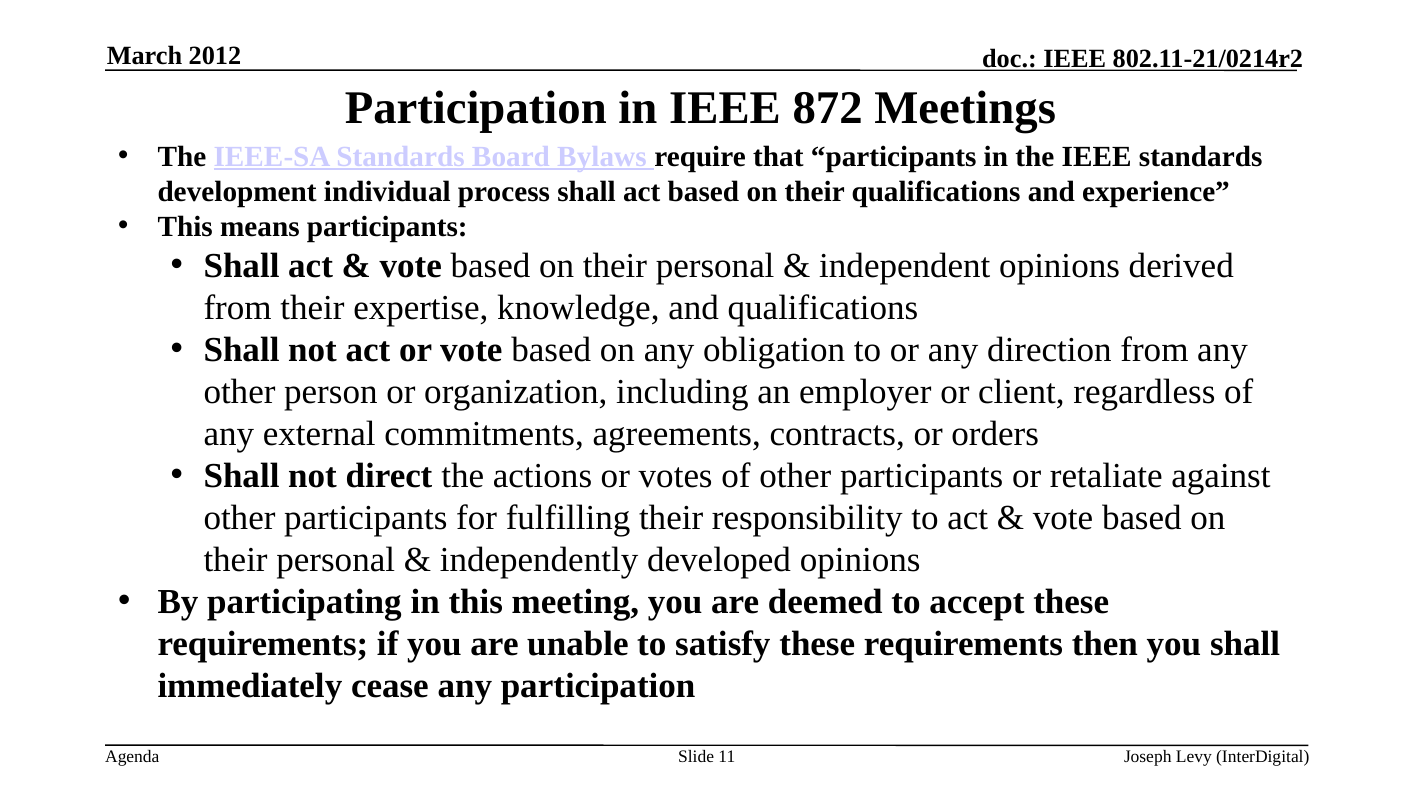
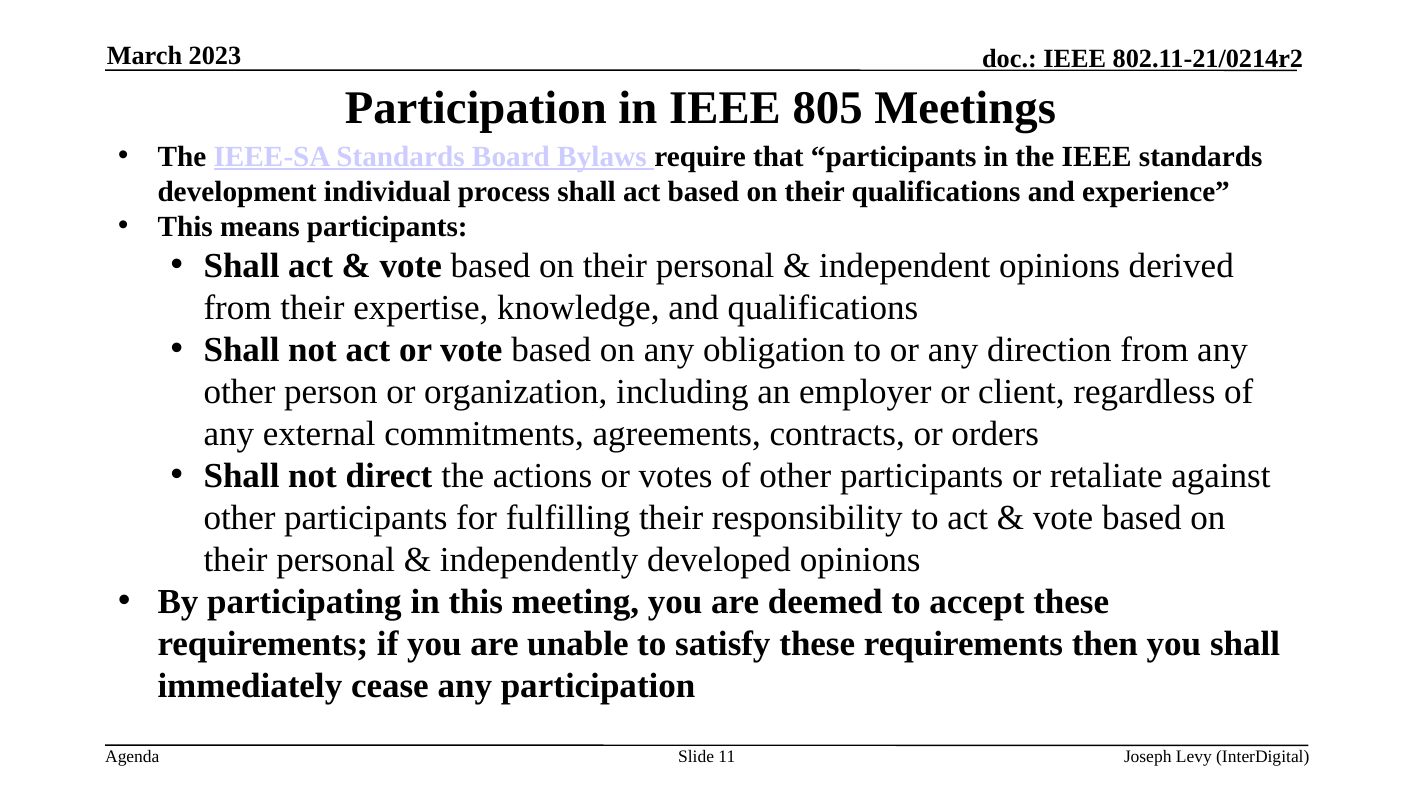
2012: 2012 -> 2023 (215, 56)
872: 872 -> 805 (828, 108)
